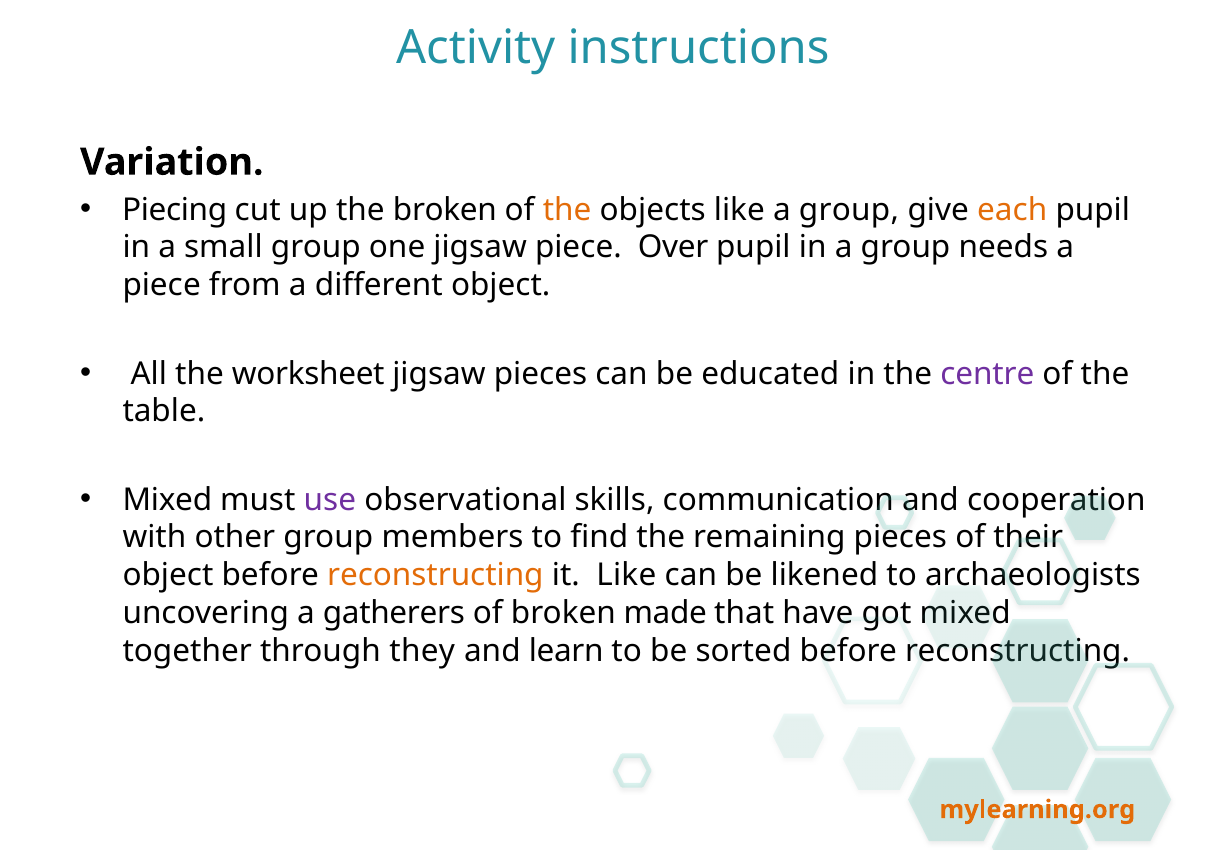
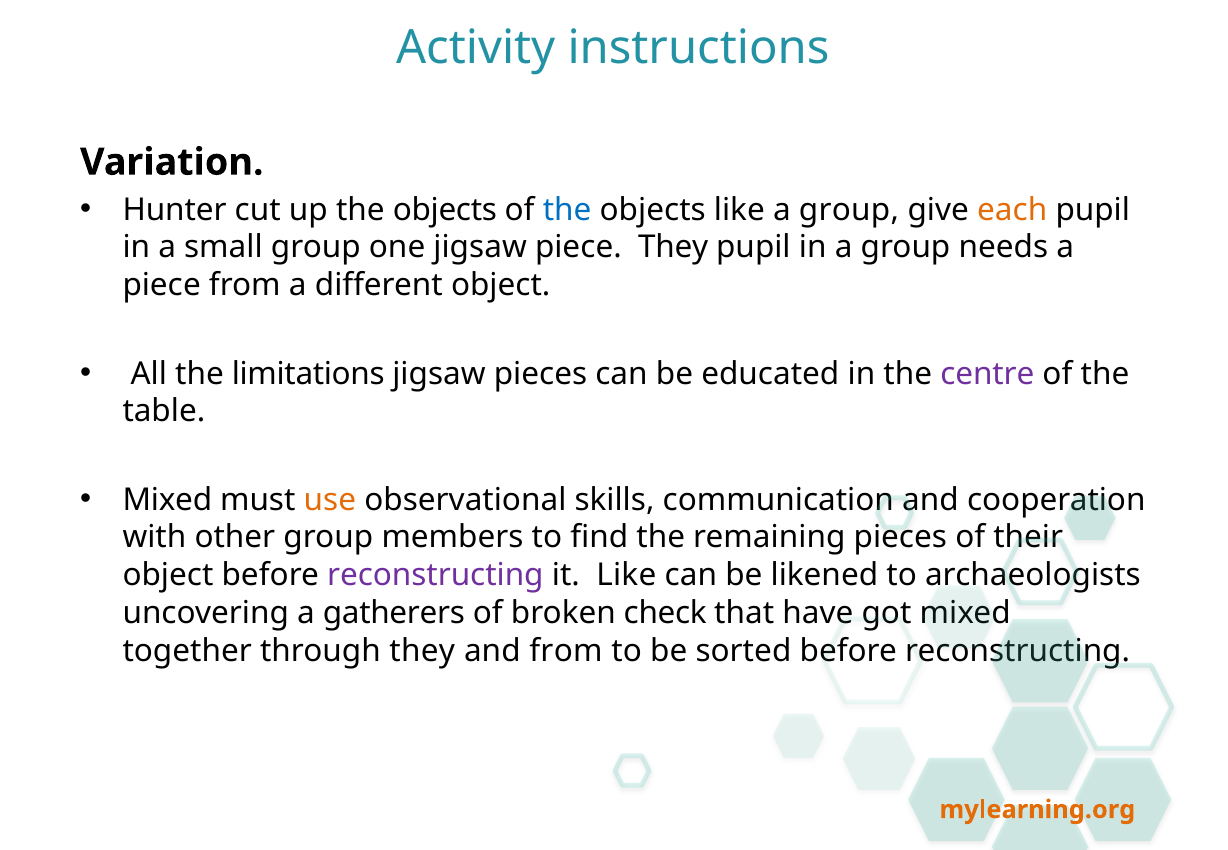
Piecing: Piecing -> Hunter (175, 210)
up the broken: broken -> objects (445, 210)
the colour: orange -> blue (567, 210)
piece Over: Over -> They (673, 248)
worksheet: worksheet -> limitations (308, 374)
use colour: purple -> orange (330, 500)
reconstructing colour: orange -> purple (435, 576)
made: made -> check (665, 613)
and learn: learn -> from (566, 651)
